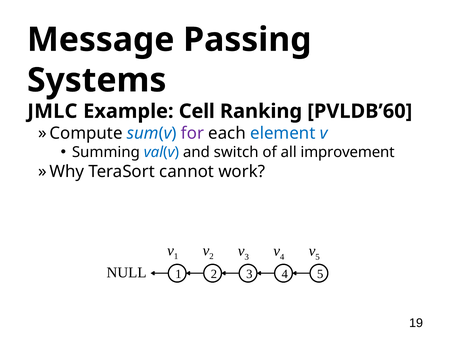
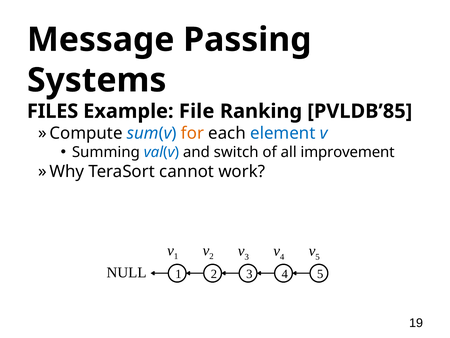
JMLC: JMLC -> FILES (53, 111)
Cell: Cell -> File (197, 111)
PVLDB’60: PVLDB’60 -> PVLDB’85 (360, 111)
for colour: purple -> orange (192, 133)
